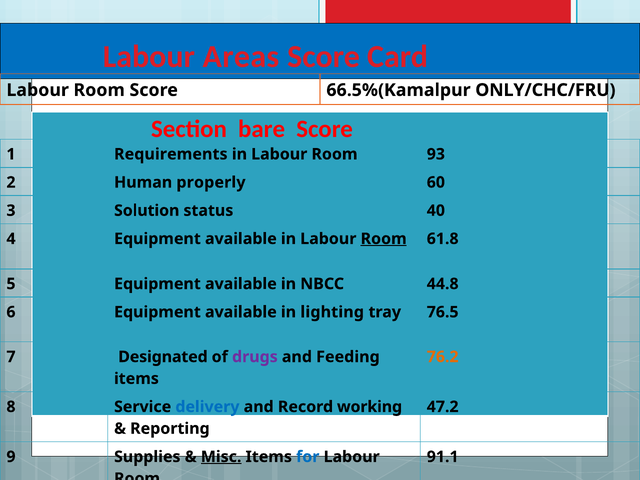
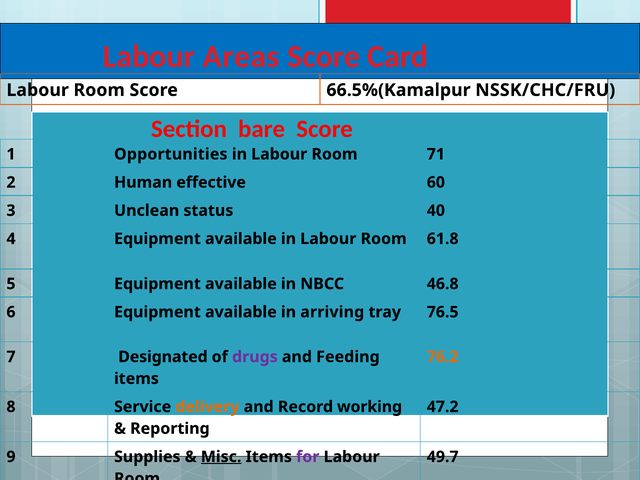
ONLY/CHC/FRU: ONLY/CHC/FRU -> NSSK/CHC/FRU (545, 90)
Requirements: Requirements -> Opportunities (171, 154)
93: 93 -> 71 (436, 154)
properly: properly -> effective (211, 182)
Solution: Solution -> Unclean (147, 211)
Room underline: present -> none (384, 239)
44.8: 44.8 -> 46.8 (443, 284)
lighting: lighting -> arriving (332, 312)
delivery colour: blue -> orange (207, 407)
for colour: blue -> purple (308, 457)
91.1: 91.1 -> 49.7 (443, 457)
